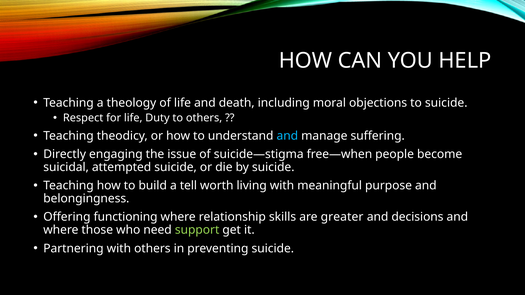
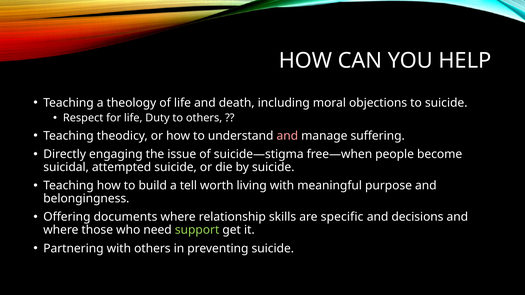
and colour: light blue -> pink (287, 136)
functioning: functioning -> documents (125, 217)
greater: greater -> specific (342, 217)
